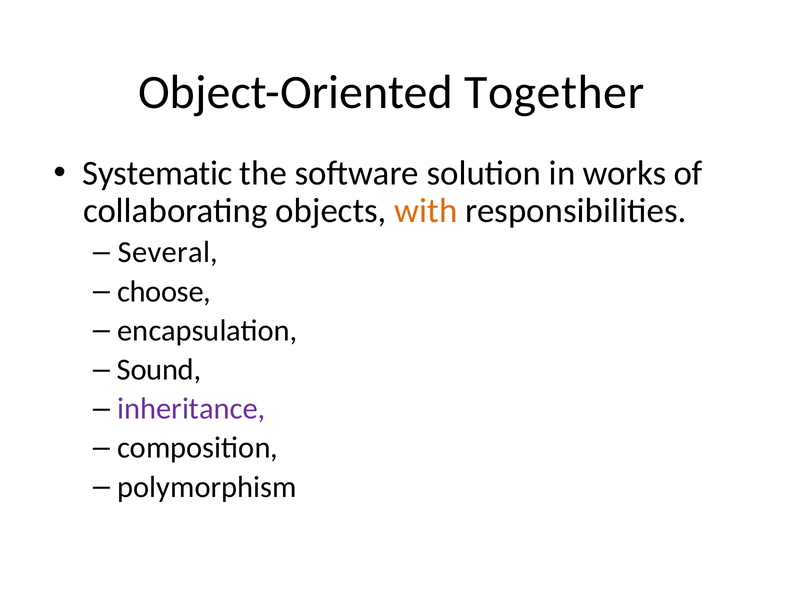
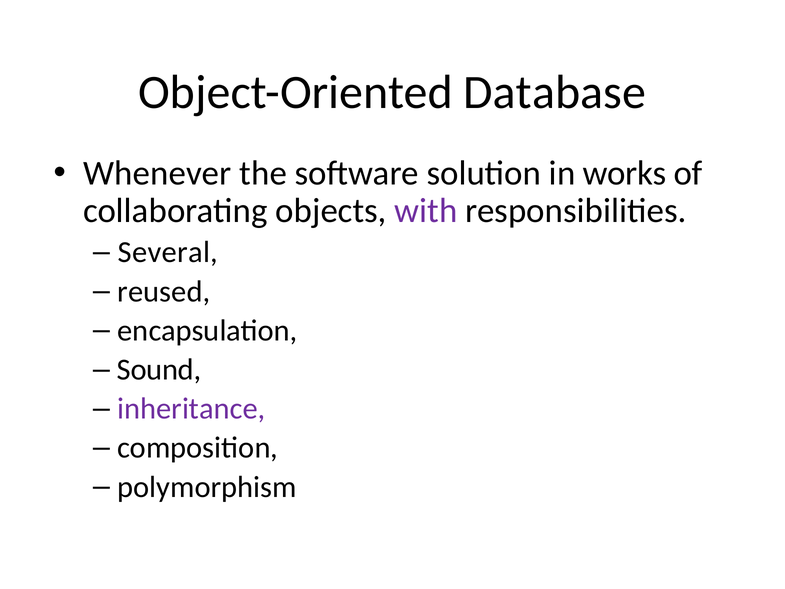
Together: Together -> Database (555, 92)
Systematic: Systematic -> Whenever (157, 173)
with colour: orange -> purple (426, 211)
choose: choose -> reused (164, 291)
